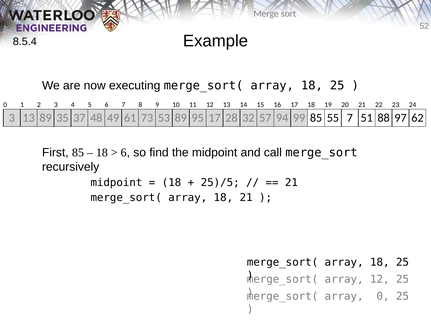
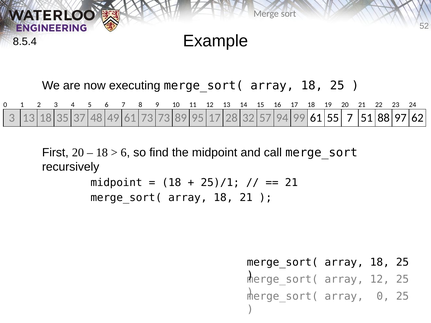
13 89: 89 -> 18 (46, 118)
73 53: 53 -> 73 (164, 118)
99 85: 85 -> 61 (316, 118)
First 85: 85 -> 20 (78, 153)
25)/5: 25)/5 -> 25)/1 (220, 183)
